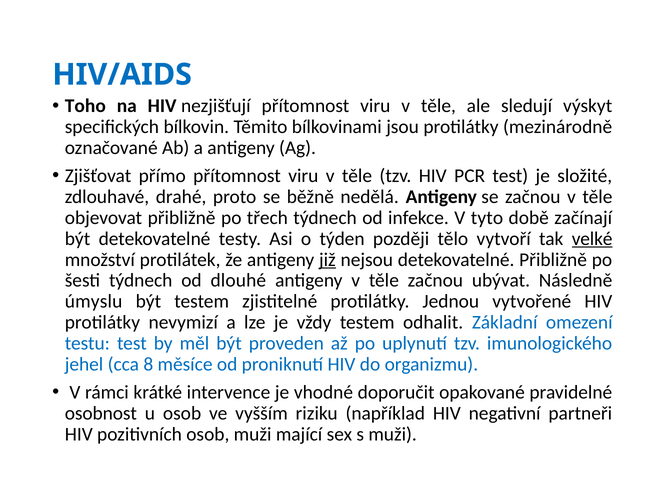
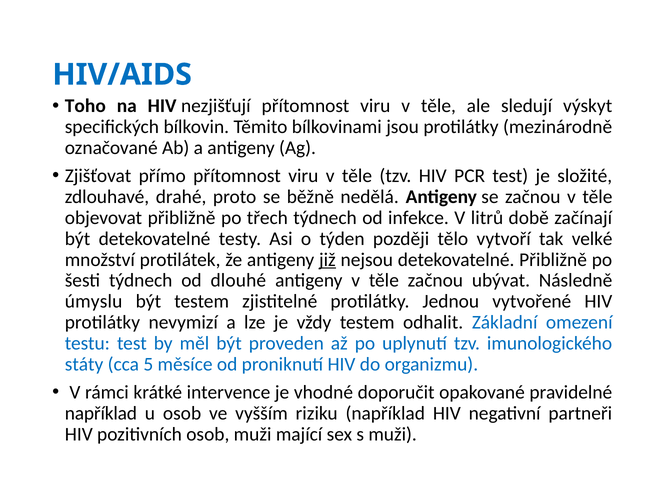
tyto: tyto -> litrů (487, 218)
velké underline: present -> none (592, 239)
jehel: jehel -> státy (84, 364)
8: 8 -> 5 (148, 364)
osobnost: osobnost -> například (101, 413)
